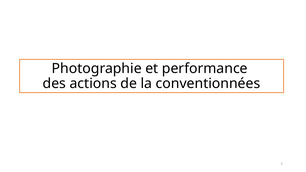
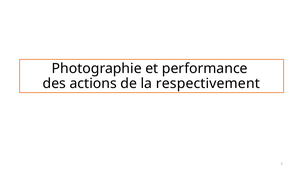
conventionnées: conventionnées -> respectivement (208, 84)
